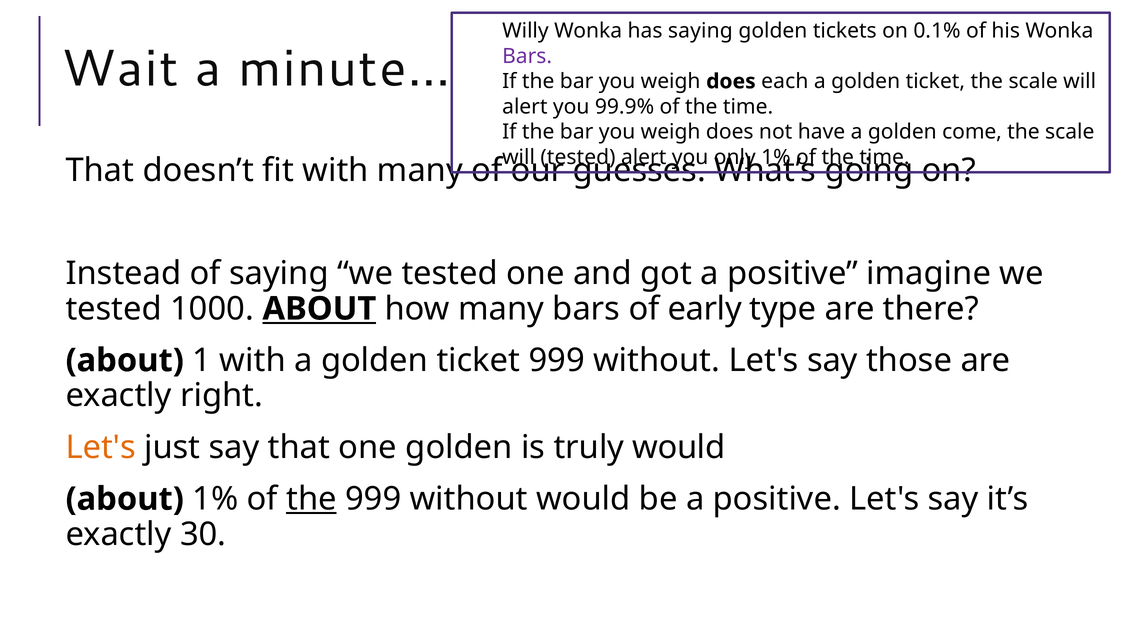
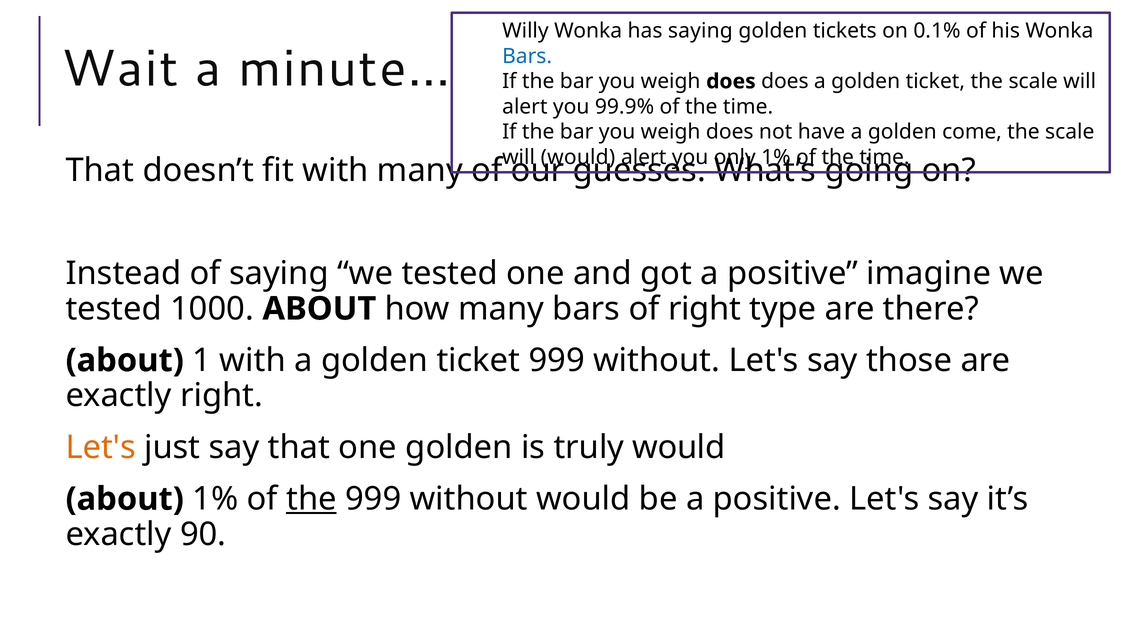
Bars colour: purple -> blue (527, 56)
does each: each -> does (785, 81)
tested: tested -> would (578, 157)
ABOUT underline: present -> none (319, 309)
of early: early -> right (705, 309)
30: 30 -> 90 (203, 535)
